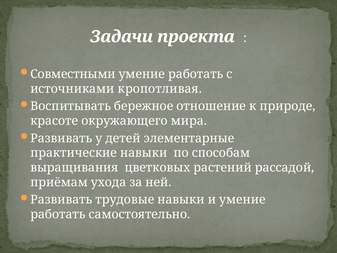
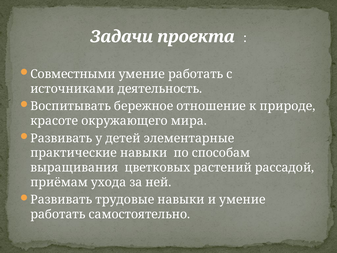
кропотливая: кропотливая -> деятельность (160, 89)
